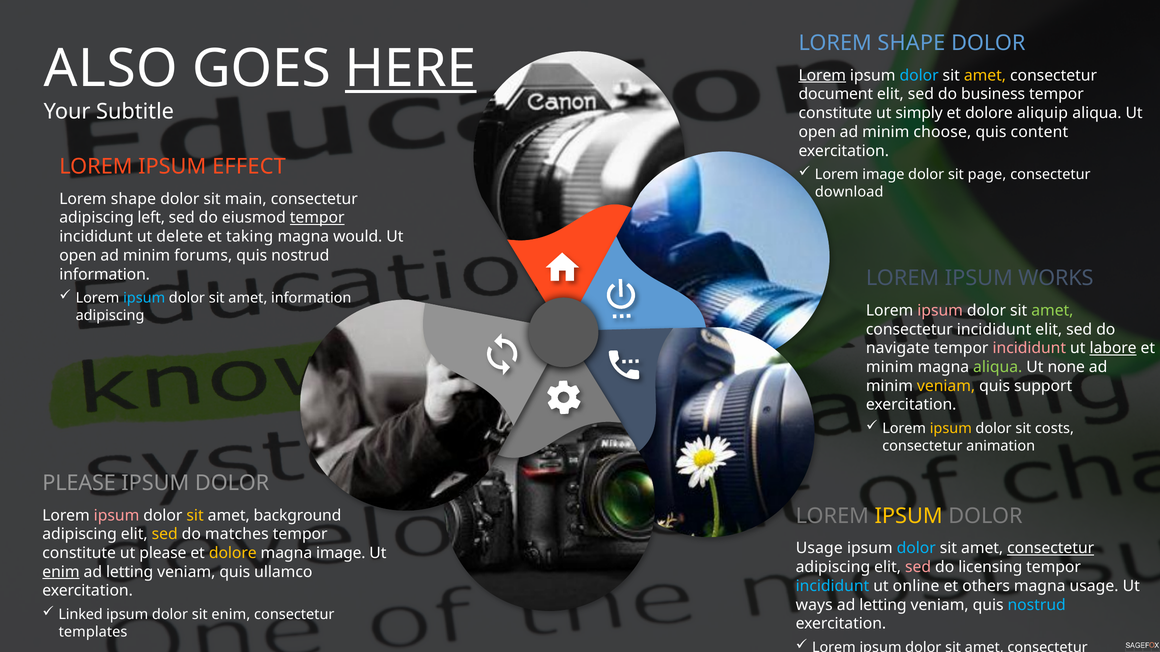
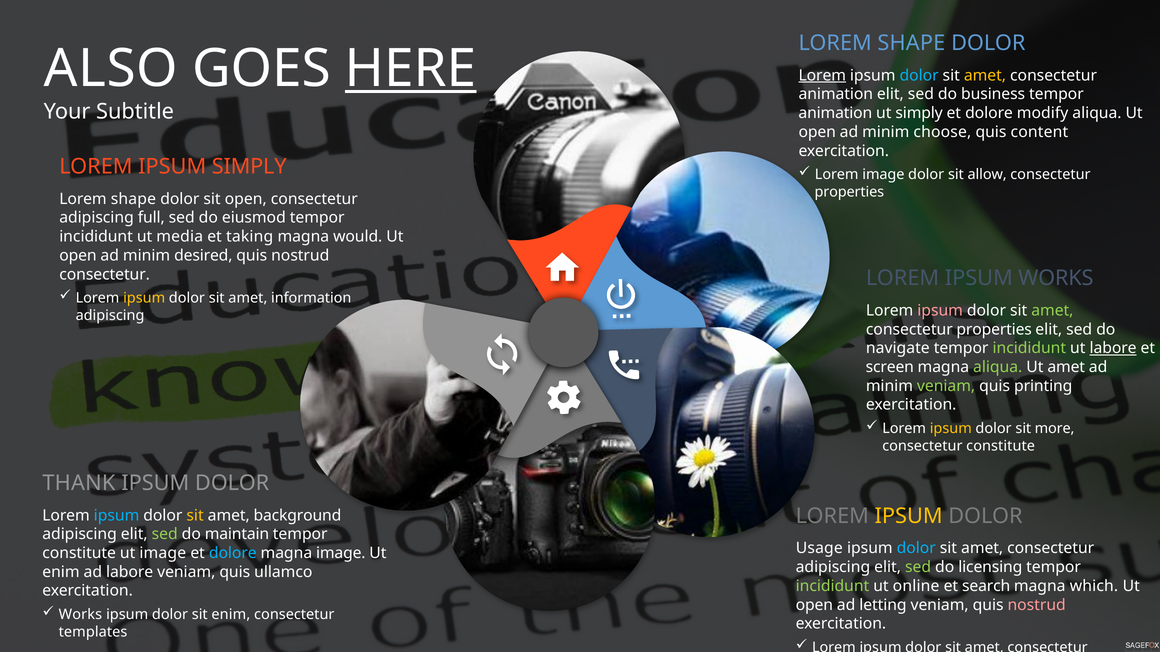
document: document -> animation (836, 94)
constitute: constitute -> animation (835, 113)
aliquip: aliquip -> modify (1043, 113)
IPSUM EFFECT: EFFECT -> SIMPLY (249, 167)
page: page -> allow (987, 175)
download: download -> properties (849, 192)
sit main: main -> open (246, 199)
left: left -> full (151, 218)
tempor underline: present -> none (317, 218)
delete: delete -> media (180, 237)
forums: forums -> desired (203, 256)
information: information -> consectetur (105, 275)
ipsum colour: light blue -> yellow (144, 298)
incididunt: incididunt -> properties (994, 330)
incididunt colour: pink -> light green (1029, 348)
minim: minim -> screen (890, 367)
Ut none: none -> amet (1066, 367)
veniam colour: yellow -> light green (946, 386)
support: support -> printing (1043, 386)
costs: costs -> more (1055, 429)
consectetur animation: animation -> constitute (1001, 446)
PLEASE: PLEASE -> THANK (79, 484)
ipsum colour: pink -> light blue (117, 516)
sed colour: yellow -> light green (165, 535)
matches: matches -> maintain (237, 535)
consectetur underline: present -> none (1051, 549)
ut please: please -> image (163, 553)
dolore colour: yellow -> light blue (233, 553)
sed colour: pink -> light green (918, 568)
enim underline: present -> none (61, 572)
letting: letting -> labore (130, 572)
incididunt colour: light blue -> light green (832, 586)
others: others -> search (986, 586)
magna usage: usage -> which (1094, 586)
ways: ways -> open (814, 605)
nostrud colour: light blue -> pink (1037, 605)
Linked: Linked -> Works (80, 615)
